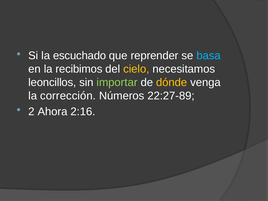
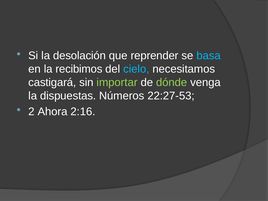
escuchado: escuchado -> desolación (80, 56)
cielo colour: yellow -> light blue (136, 69)
leoncillos: leoncillos -> castigará (52, 82)
dónde colour: yellow -> light green (172, 82)
corrección: corrección -> dispuestas (68, 96)
22:27-89: 22:27-89 -> 22:27-53 (171, 96)
